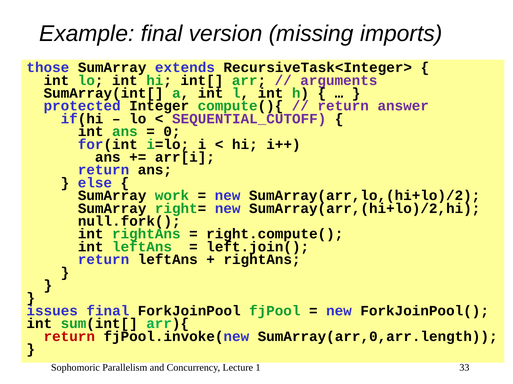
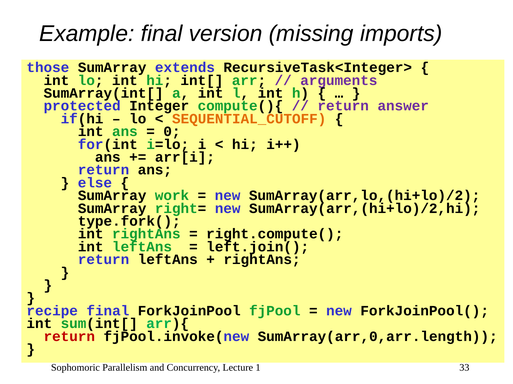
SEQUENTIAL_CUTOFF colour: purple -> orange (249, 119)
null.fork(: null.fork( -> type.fork( (129, 222)
issues: issues -> recipe (52, 311)
